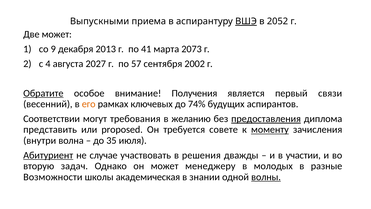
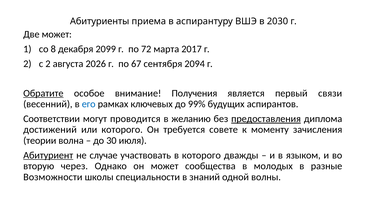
Выпускными: Выпускными -> Абитуриенты (100, 21)
ВШЭ underline: present -> none (246, 21)
2052: 2052 -> 2030 (277, 21)
9: 9 -> 8 (53, 49)
2013: 2013 -> 2099 (106, 49)
41: 41 -> 72 (146, 49)
2073: 2073 -> 2017 (192, 49)
с 4: 4 -> 2 (48, 64)
2027: 2027 -> 2026 (96, 64)
57: 57 -> 67 (136, 64)
2002: 2002 -> 2094 (195, 64)
его colour: orange -> blue (89, 104)
74%: 74% -> 99% (197, 104)
требования: требования -> проводится (135, 119)
представить: представить -> достижений (50, 129)
или proposed: proposed -> которого (122, 129)
моменту underline: present -> none (270, 129)
внутри: внутри -> теории (40, 140)
35: 35 -> 30 (111, 140)
в решения: решения -> которого (201, 155)
участии: участии -> языком (303, 155)
задач: задач -> через (74, 166)
менеджеру: менеджеру -> сообщества (210, 166)
академическая: академическая -> специальности (148, 177)
знании: знании -> знаний (205, 177)
волны underline: present -> none (266, 177)
